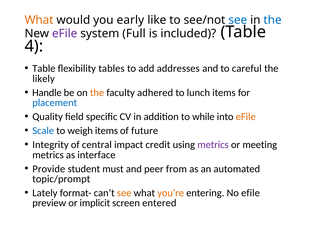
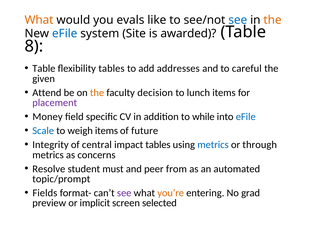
early: early -> evals (130, 20)
the colour: blue -> orange (273, 20)
eFile colour: purple -> blue (65, 33)
Full: Full -> Site (134, 33)
included: included -> awarded (188, 33)
4: 4 -> 8 (34, 46)
likely: likely -> given (44, 79)
Handle: Handle -> Attend (47, 93)
adhered: adhered -> decision (155, 93)
placement colour: blue -> purple (55, 103)
Quality: Quality -> Money (48, 117)
eFile colour: orange -> blue (246, 117)
impact credit: credit -> tables (158, 145)
metrics colour: purple -> blue (213, 145)
meeting: meeting -> through (260, 145)
interface: interface -> concerns (96, 155)
Provide: Provide -> Resolve (49, 169)
Lately: Lately -> Fields (45, 193)
see colour: orange -> purple (124, 193)
No efile: efile -> grad (251, 193)
entered: entered -> selected (159, 203)
